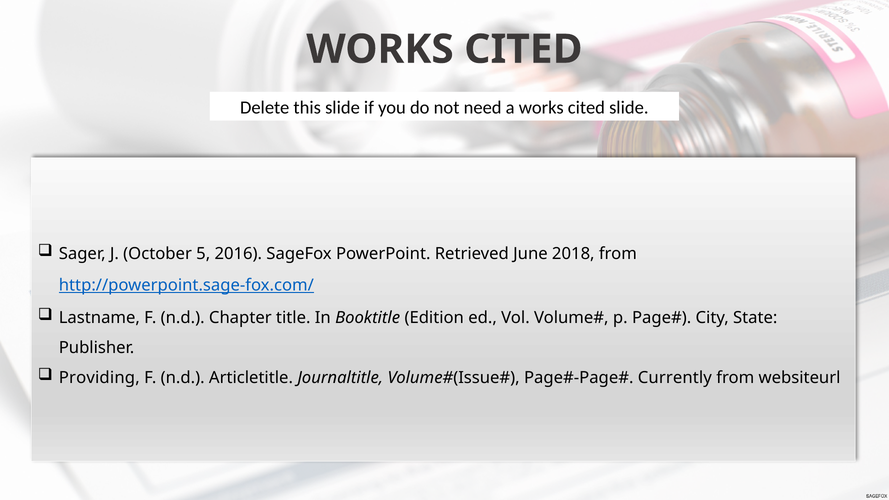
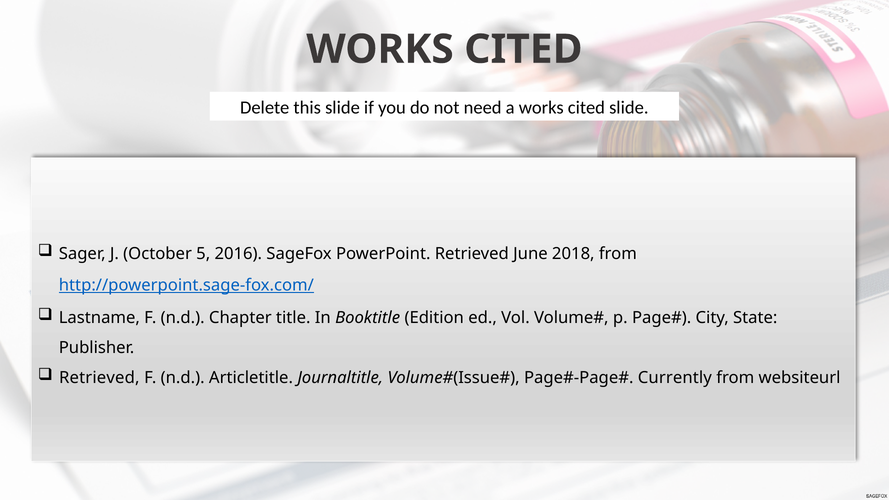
Providing: Providing -> Retrieved (99, 378)
